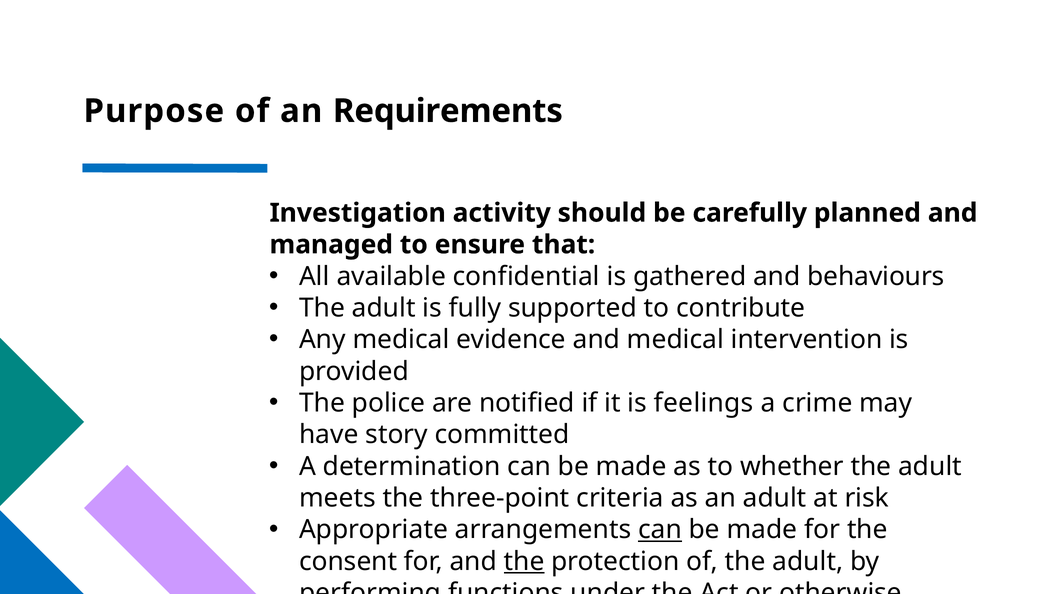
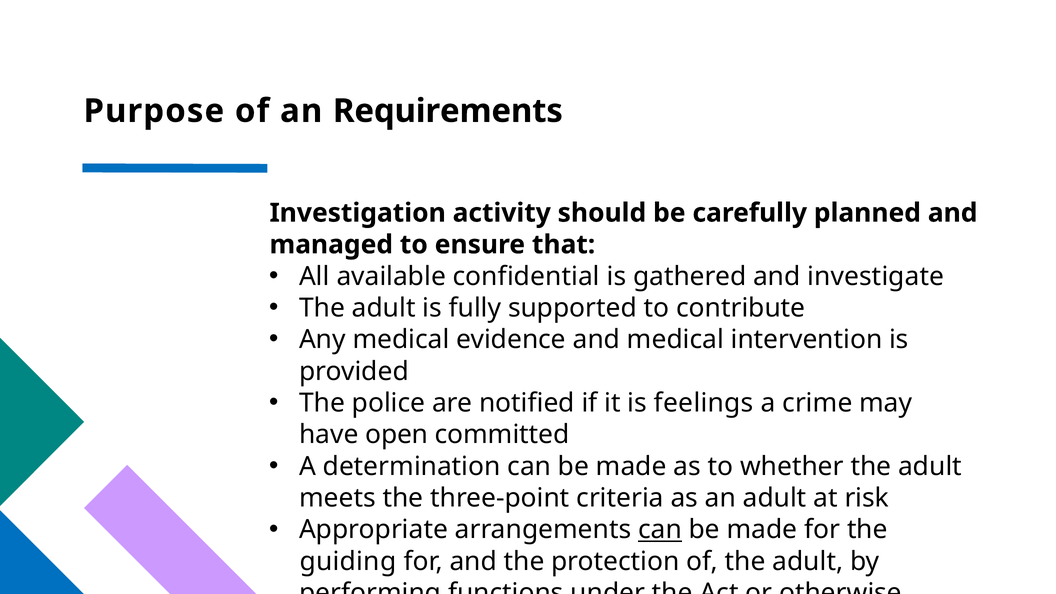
behaviours: behaviours -> investigate (876, 276)
story: story -> open (397, 435)
consent: consent -> guiding (348, 561)
the underline: present -> none (524, 561)
